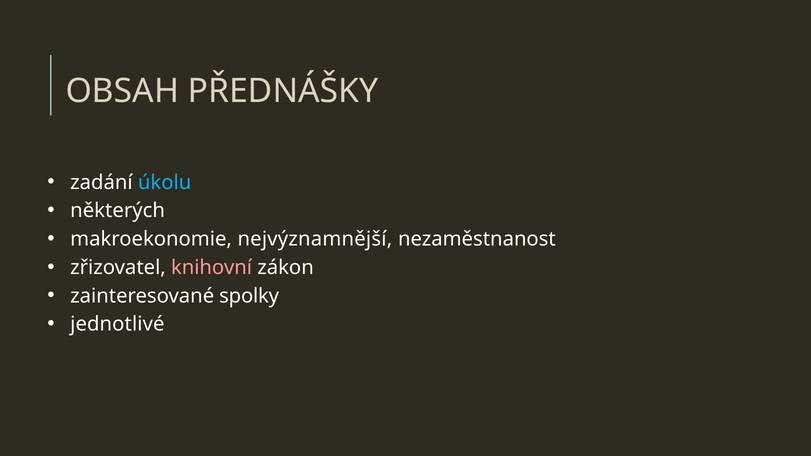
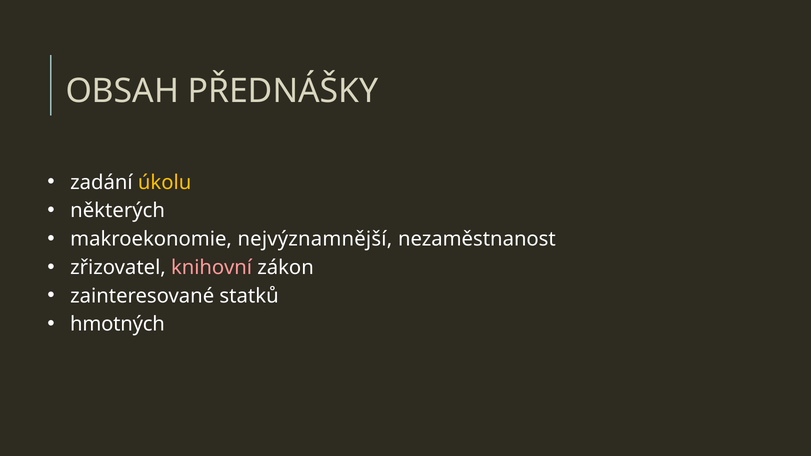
úkolu colour: light blue -> yellow (165, 182)
spolky: spolky -> statků (249, 296)
jednotlivé: jednotlivé -> hmotných (117, 324)
